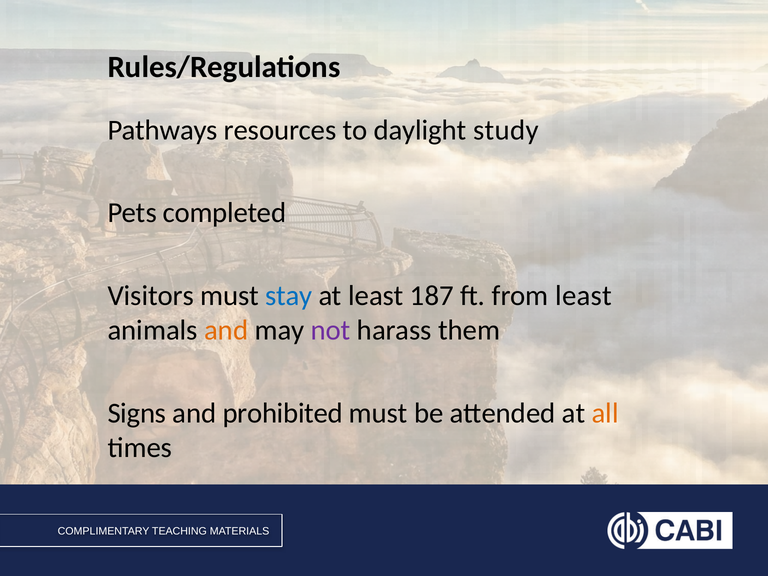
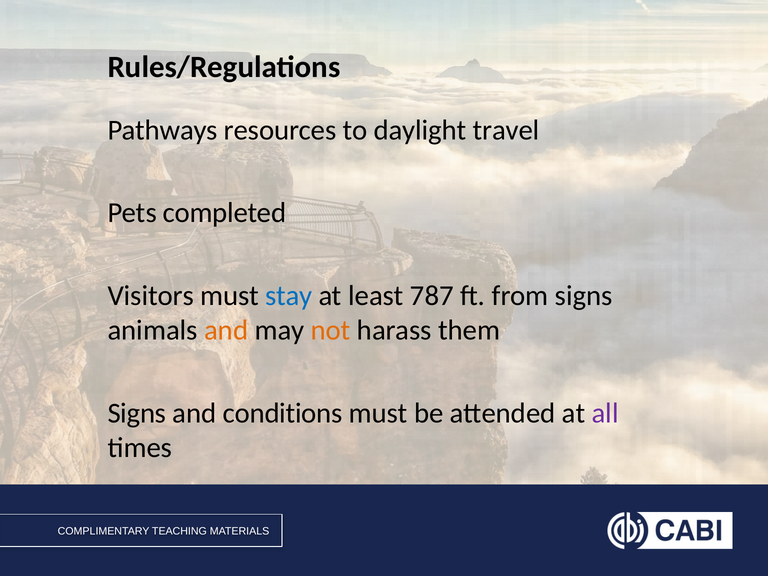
study: study -> travel (506, 130)
187: 187 -> 787 (432, 296)
from least: least -> signs (584, 296)
not colour: purple -> orange (330, 330)
prohibited: prohibited -> conditions (283, 413)
all colour: orange -> purple (605, 413)
